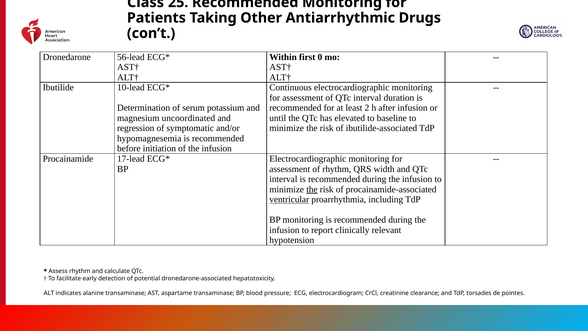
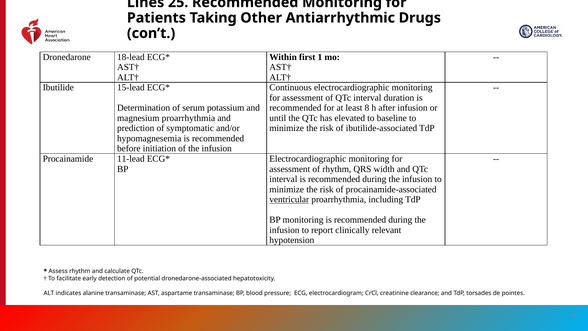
Class: Class -> Lines (146, 2)
56-lead: 56-lead -> 18-lead (131, 57)
0: 0 -> 1 (320, 57)
10-lead: 10-lead -> 15-lead (131, 87)
2: 2 -> 8 (367, 108)
magnesium uncoordinated: uncoordinated -> proarrhythmia (188, 118)
regression: regression -> prediction (136, 128)
17-lead: 17-lead -> 11-lead (131, 159)
the underline: present -> none (312, 189)
